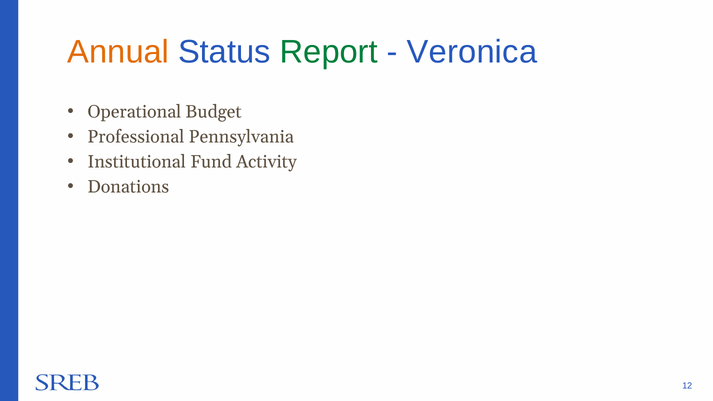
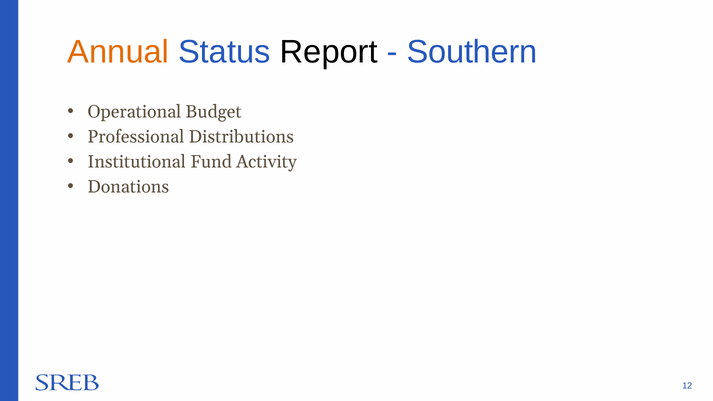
Report colour: green -> black (329, 52)
Veronica: Veronica -> Southern (472, 52)
Pennsylvania: Pennsylvania -> Distributions (241, 137)
